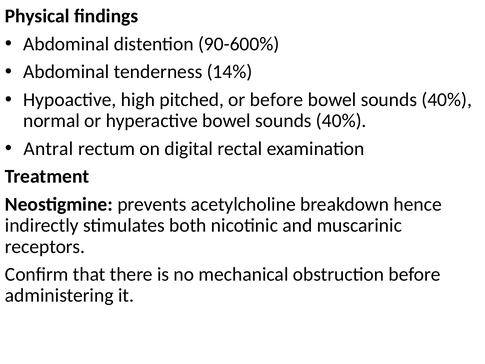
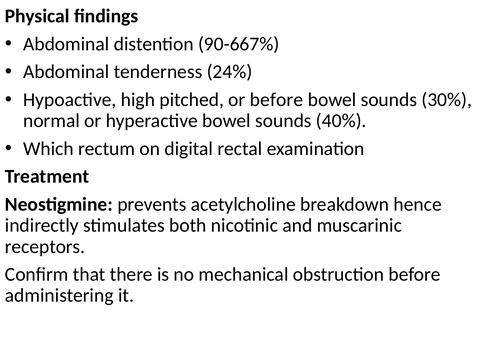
90-600%: 90-600% -> 90-667% (239, 44)
14%: 14% -> 24% (230, 72)
40%: 40% -> 30% (447, 100)
Antral: Antral -> Which (48, 149)
